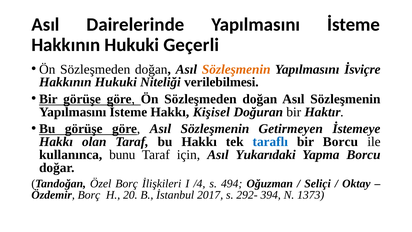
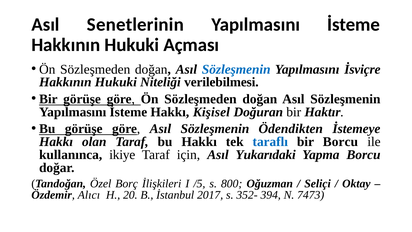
Dairelerinde: Dairelerinde -> Senetlerinin (135, 24)
Geçerli: Geçerli -> Açması (191, 45)
Sözleşmenin colour: orange -> blue (236, 69)
Getirmeyen: Getirmeyen -> Ödendikten (291, 129)
bunu: bunu -> ikiye (122, 155)
/4: /4 -> /5 (199, 184)
494: 494 -> 800 (232, 184)
Özdemir Borç: Borç -> Alıcı (89, 195)
292-: 292- -> 352- (247, 195)
1373: 1373 -> 7473 (311, 195)
